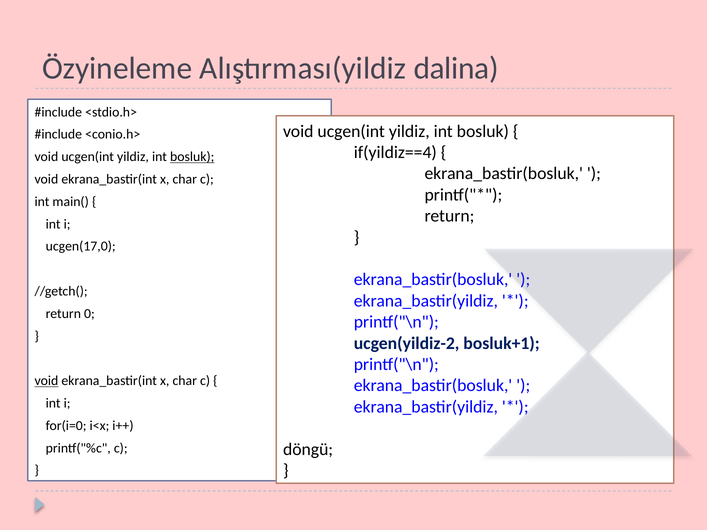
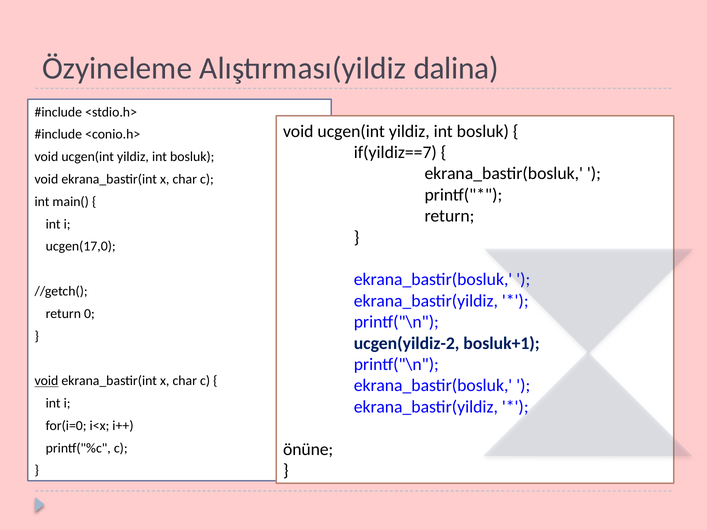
if(yildiz==4: if(yildiz==4 -> if(yildiz==7 (395, 152)
bosluk underline: present -> none (192, 157)
döngü: döngü -> önüne (308, 449)
